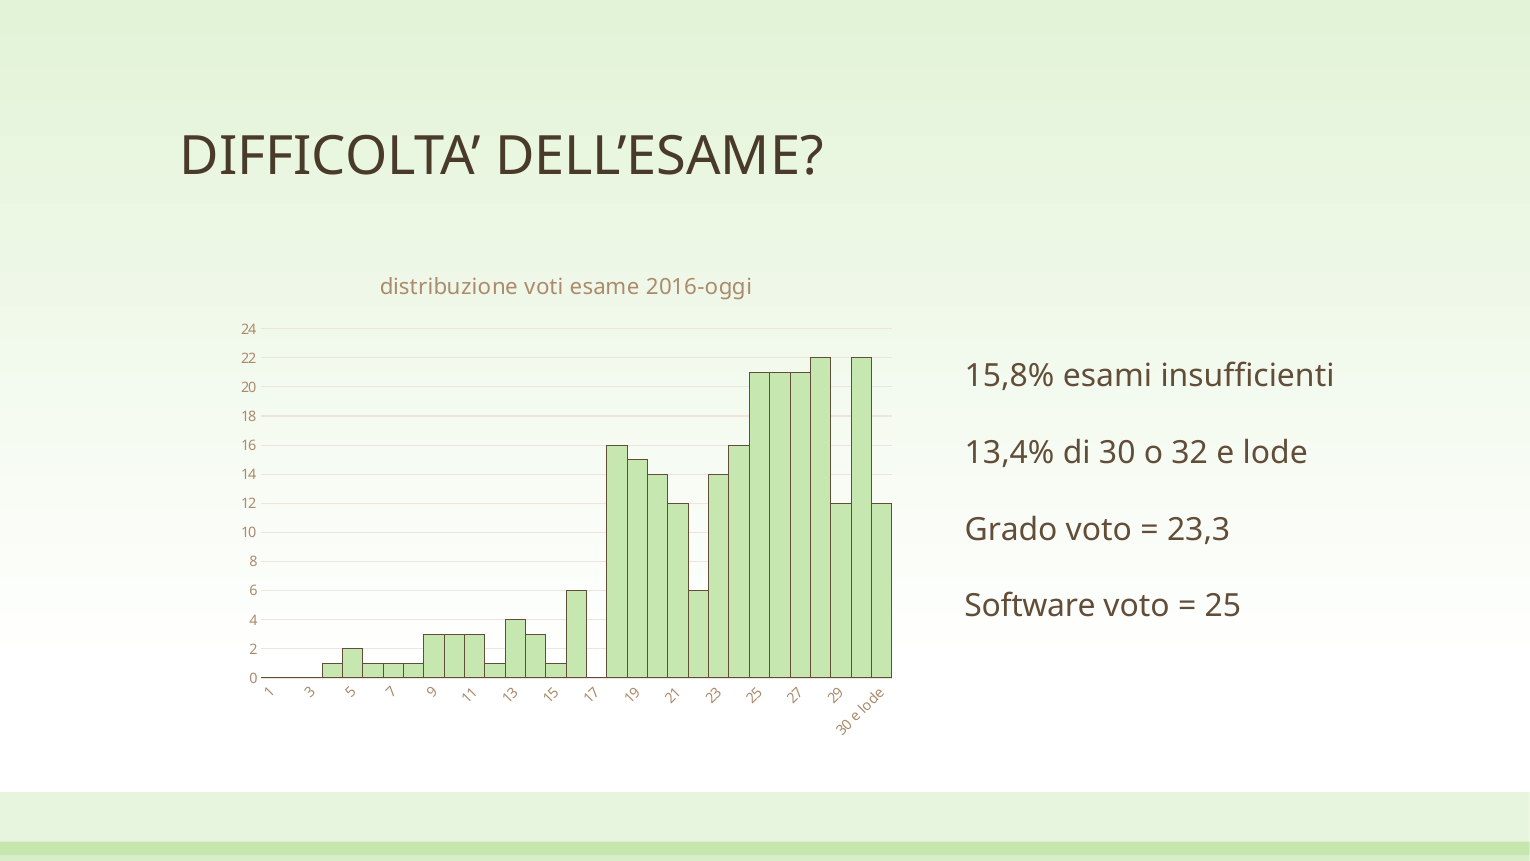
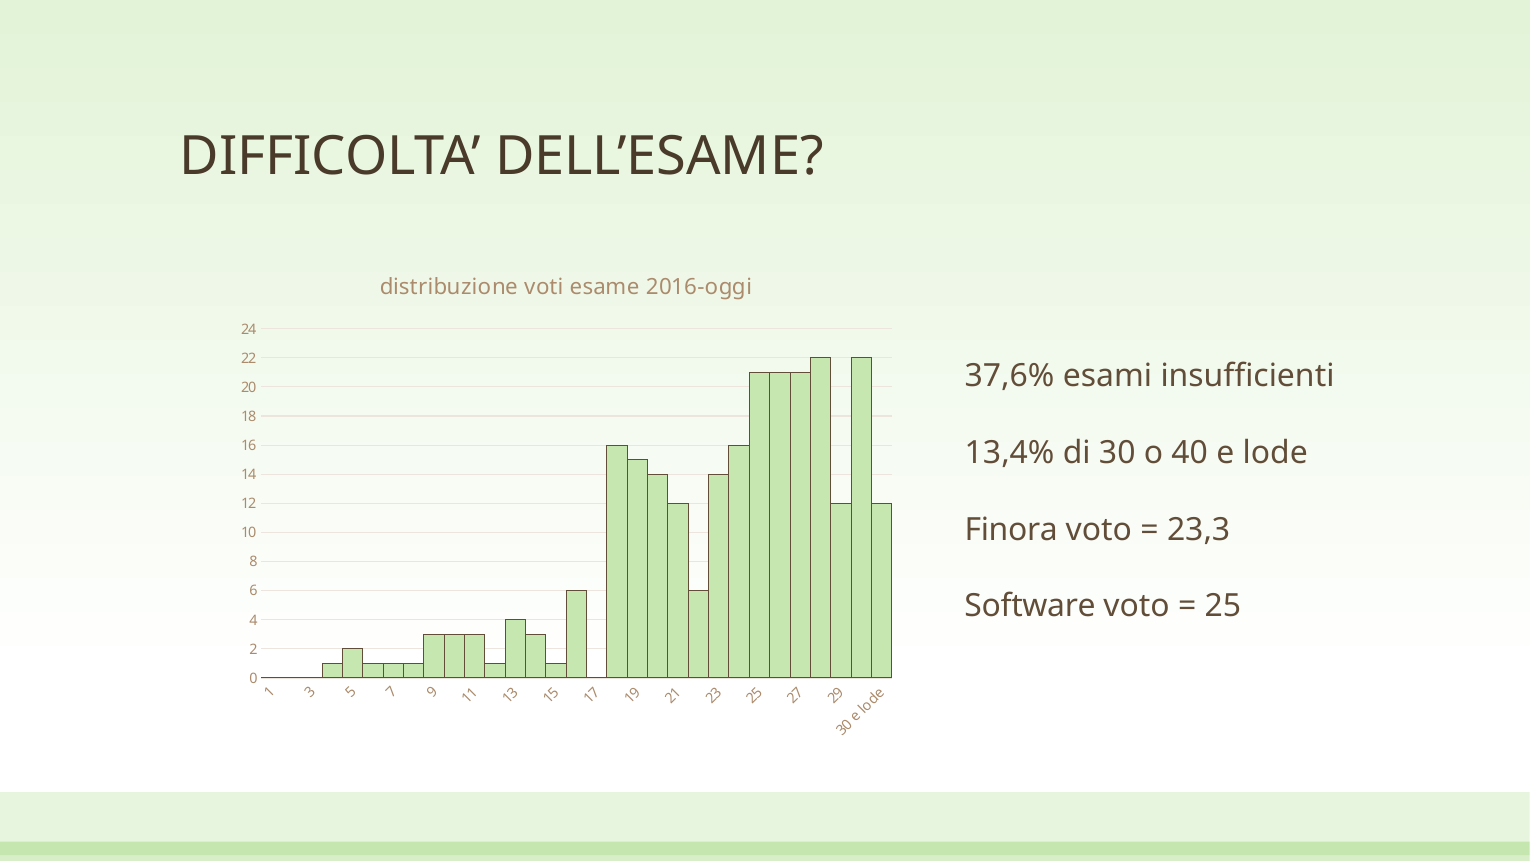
15,8%: 15,8% -> 37,6% (1010, 376)
32: 32 -> 40 (1190, 453)
Grado: Grado -> Finora (1011, 529)
